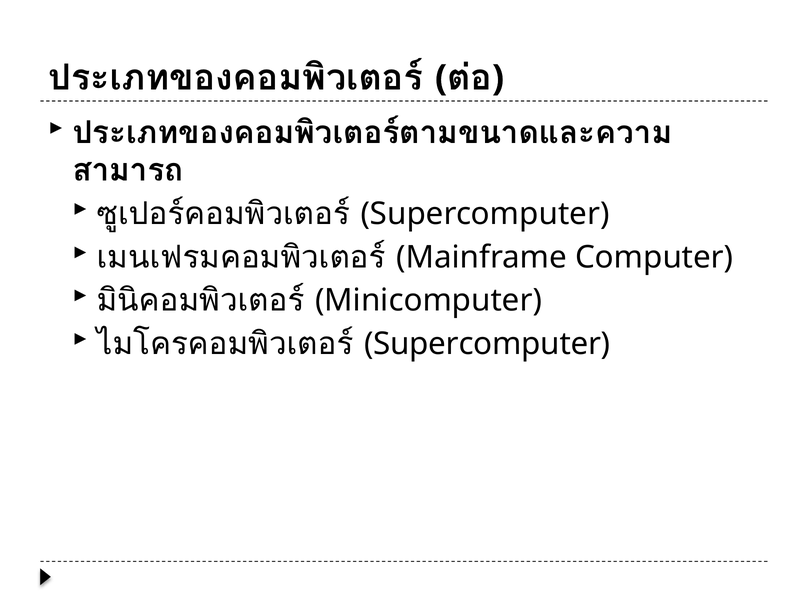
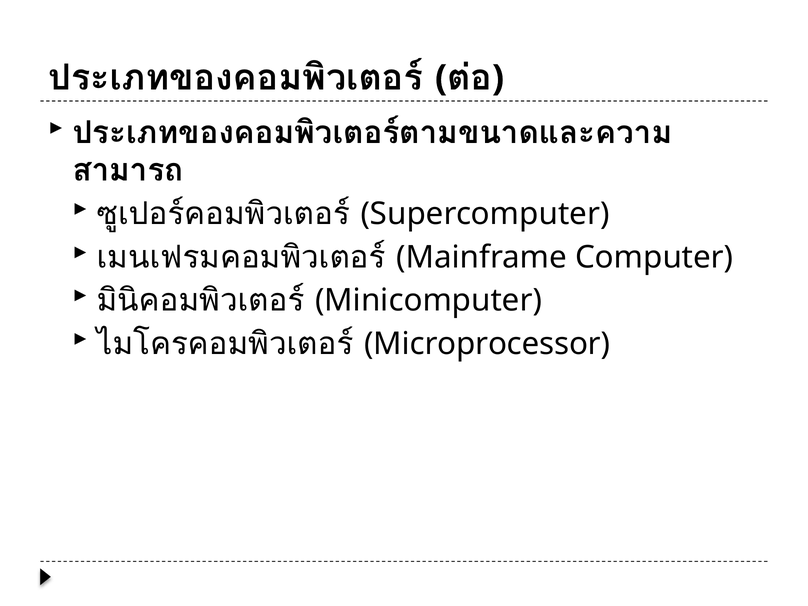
Supercomputer: Supercomputer -> Microprocessor (487, 344)
